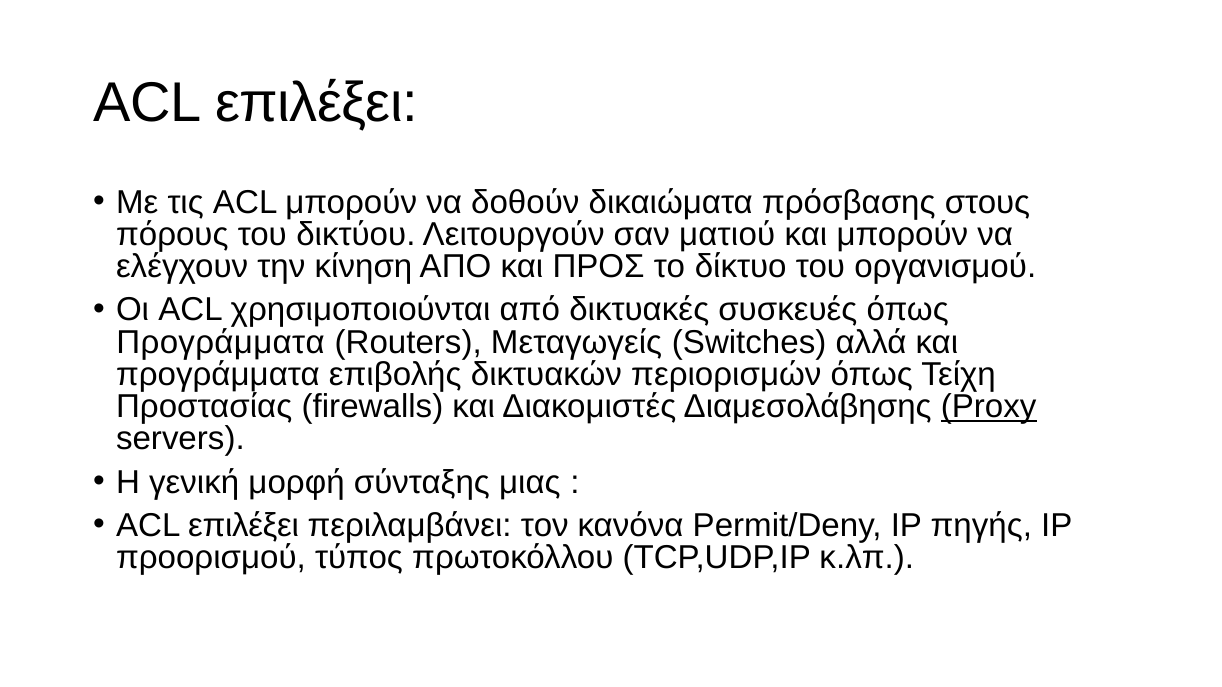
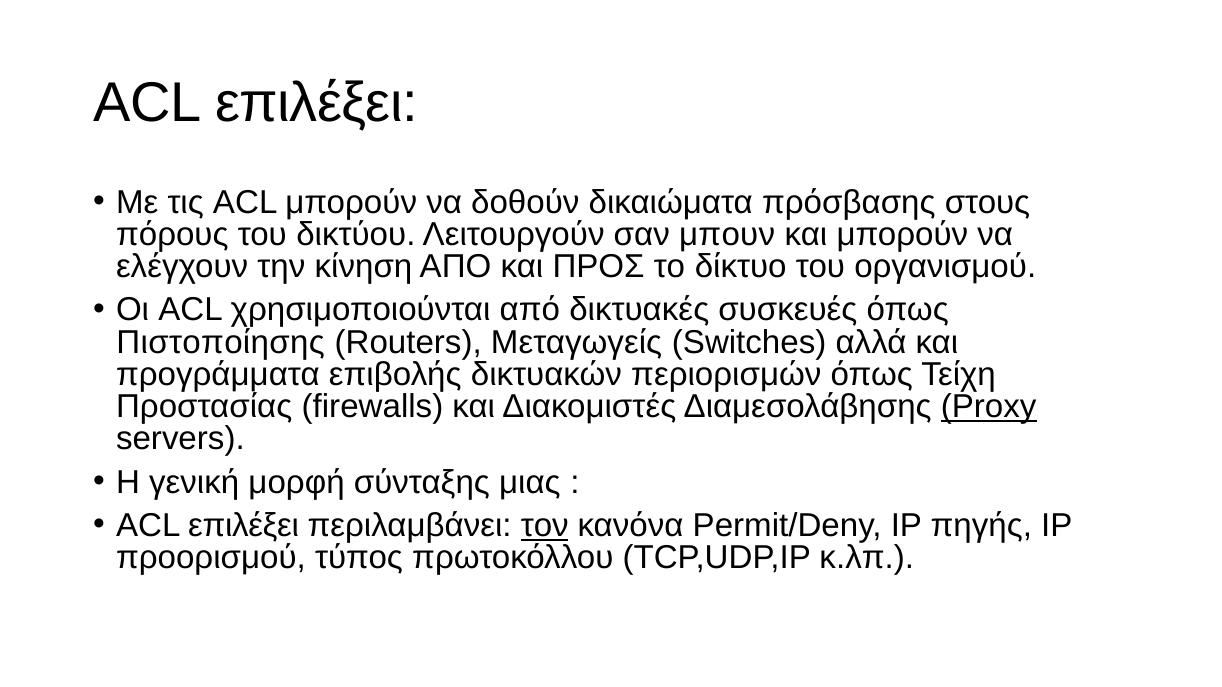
ματιού: ματιού -> μπουν (727, 235)
Προγράμματα: Προγράμματα -> Πιστοποίησης (221, 342)
τον underline: none -> present (545, 526)
